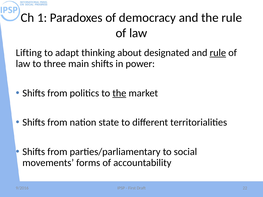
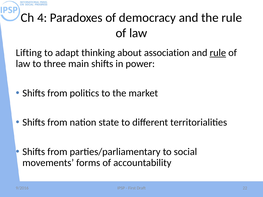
1: 1 -> 4 (42, 18)
designated: designated -> association (167, 53)
the underline: present -> none (119, 93)
